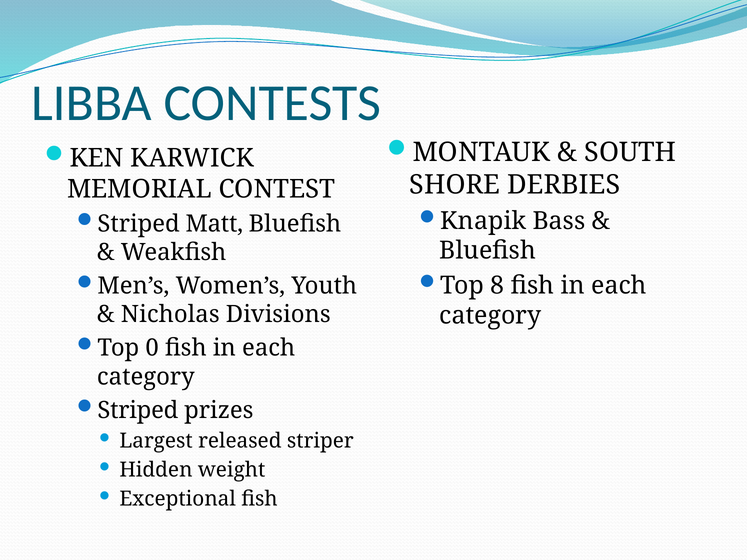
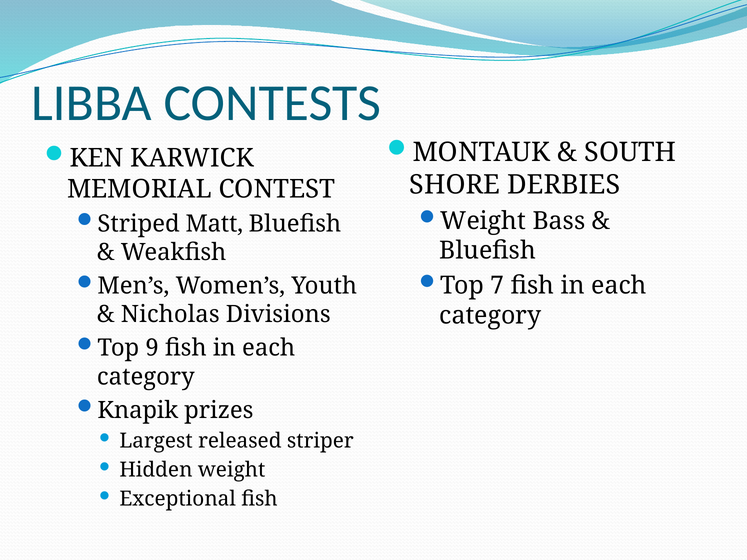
Knapik: Knapik -> Weight (483, 221)
8: 8 -> 7 (497, 286)
0: 0 -> 9 (152, 348)
Striped: Striped -> Knapik (138, 410)
